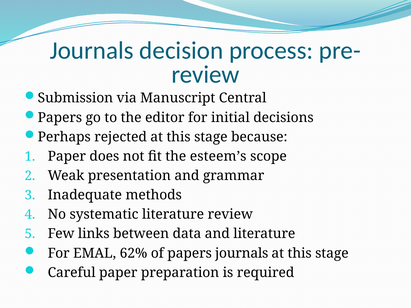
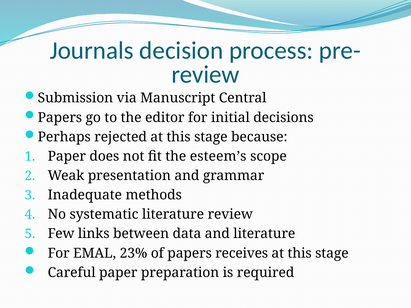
62%: 62% -> 23% (133, 253)
papers journals: journals -> receives (242, 253)
